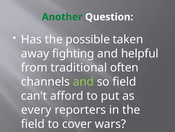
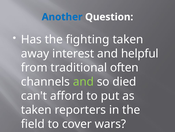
Another colour: green -> blue (62, 17)
possible: possible -> fighting (88, 39)
fighting: fighting -> interest (73, 53)
so field: field -> died (124, 81)
every: every -> taken (36, 109)
